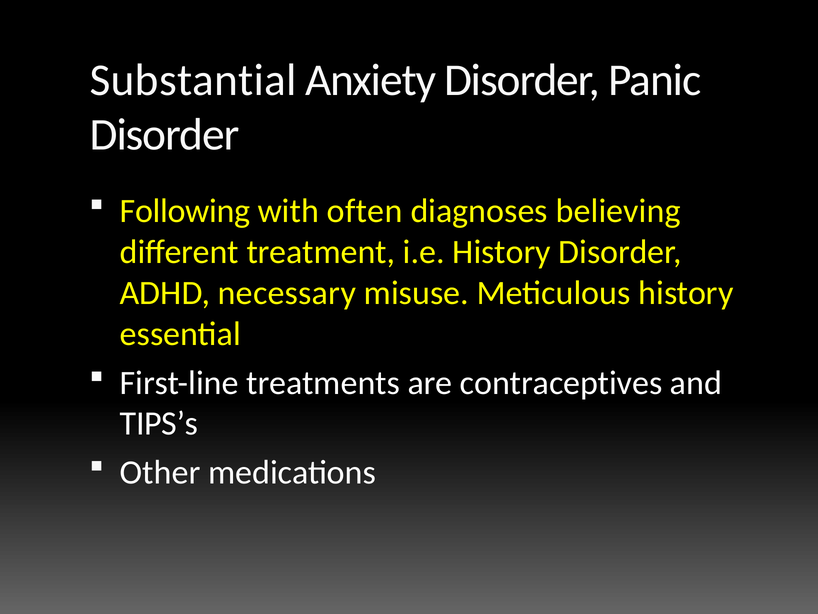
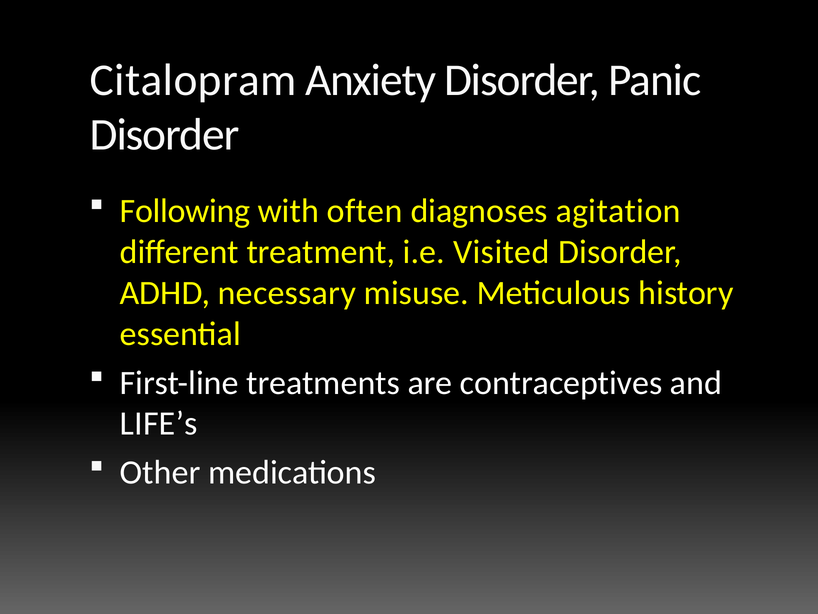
Substantial: Substantial -> Citalopram (193, 80)
believing: believing -> agitation (618, 211)
i.e History: History -> Visited (501, 252)
TIPS’s: TIPS’s -> LIFE’s (159, 423)
